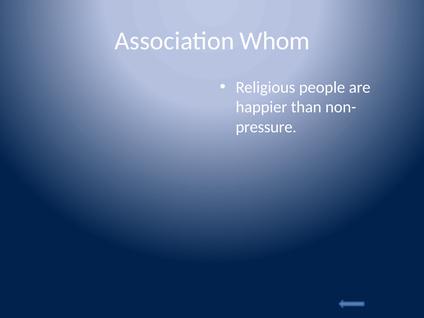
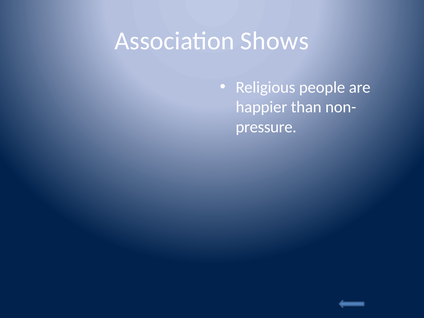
Whom: Whom -> Shows (275, 41)
